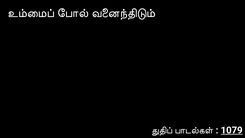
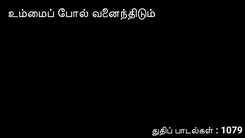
1079 underline: present -> none (232, 130)
